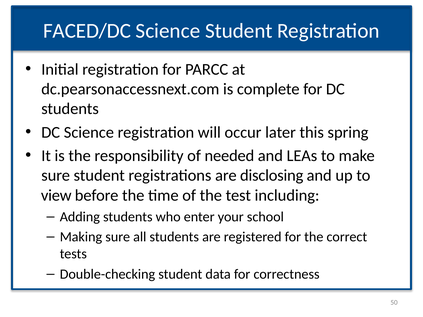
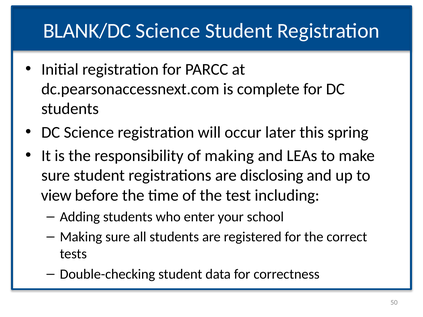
FACED/DC: FACED/DC -> BLANK/DC (87, 31)
of needed: needed -> making (229, 156)
